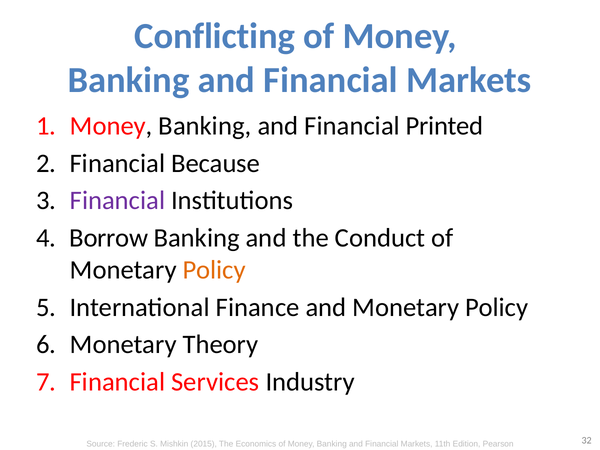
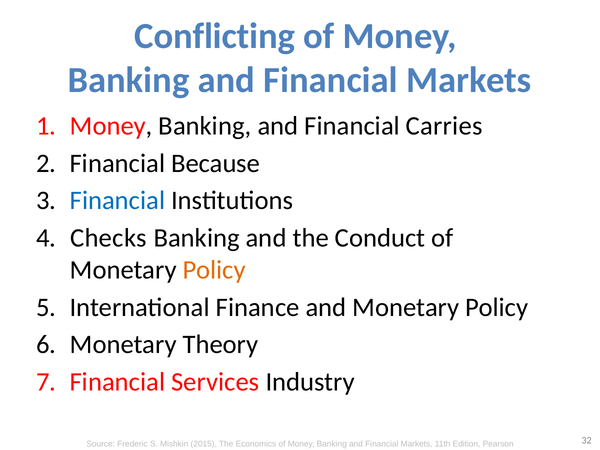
Printed: Printed -> Carries (444, 126)
Financial colour: purple -> blue (117, 201)
Borrow: Borrow -> Checks (109, 238)
